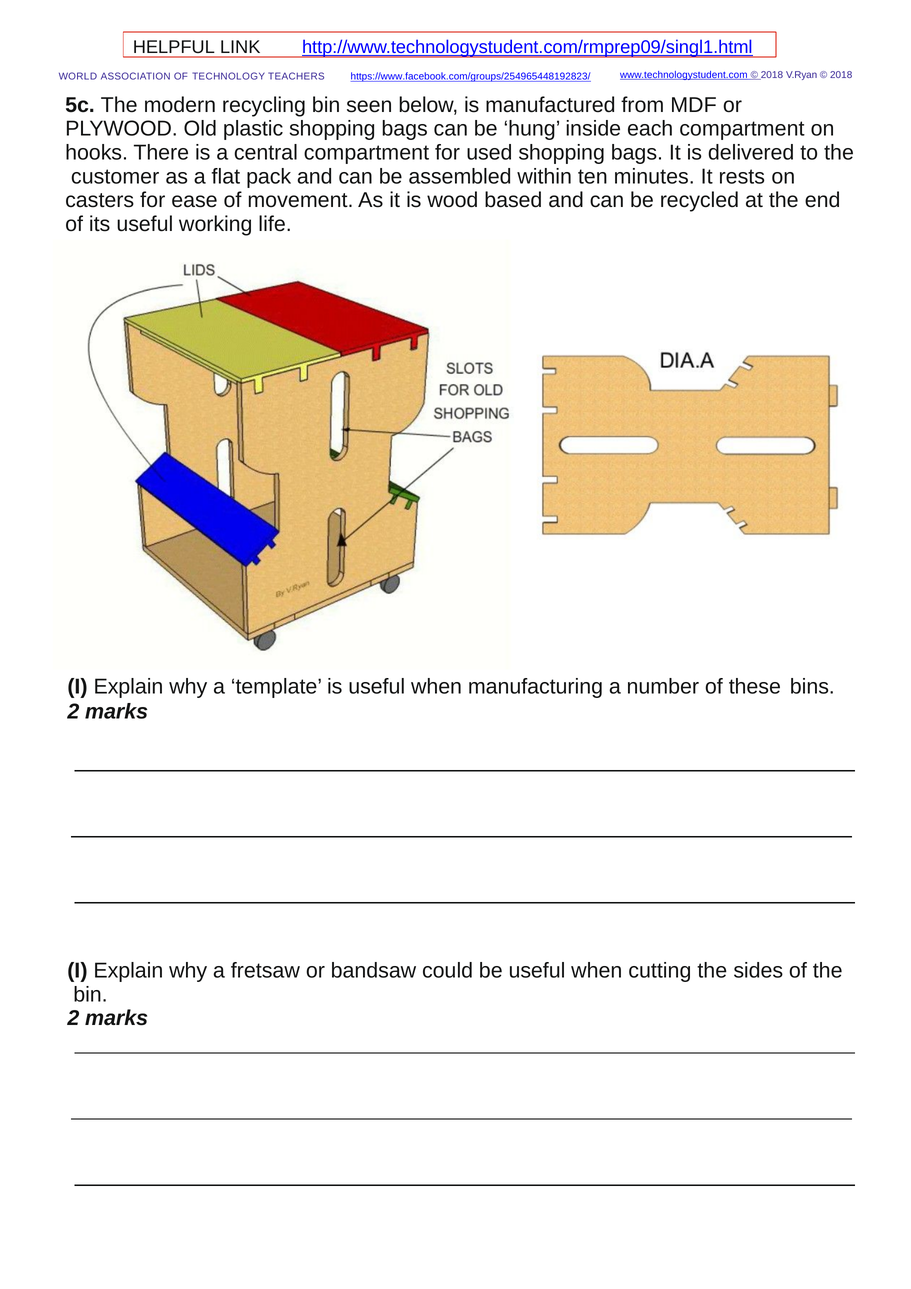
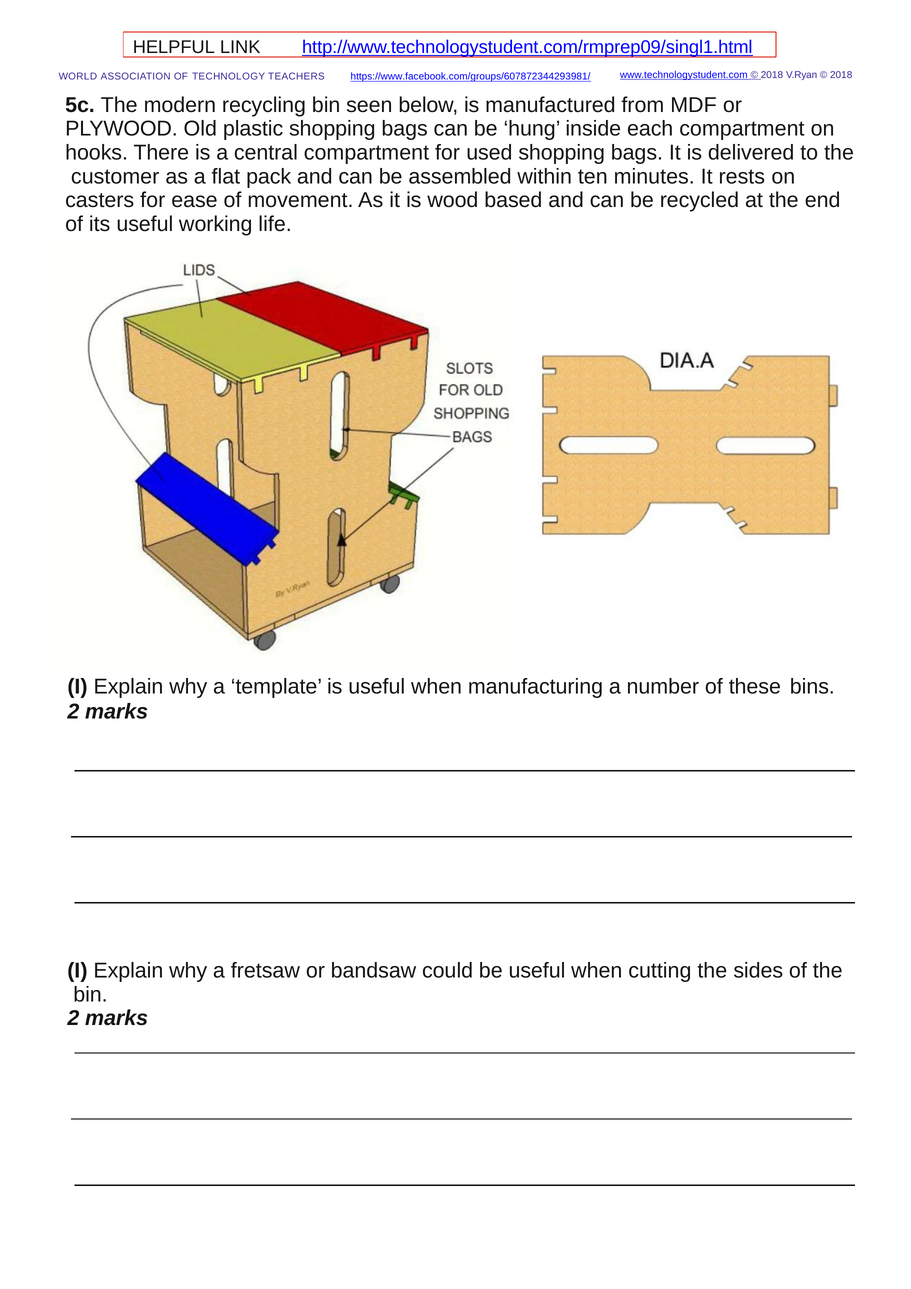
https://www.facebook.com/groups/254965448192823/: https://www.facebook.com/groups/254965448192823/ -> https://www.facebook.com/groups/607872344293981/ (470, 77)
